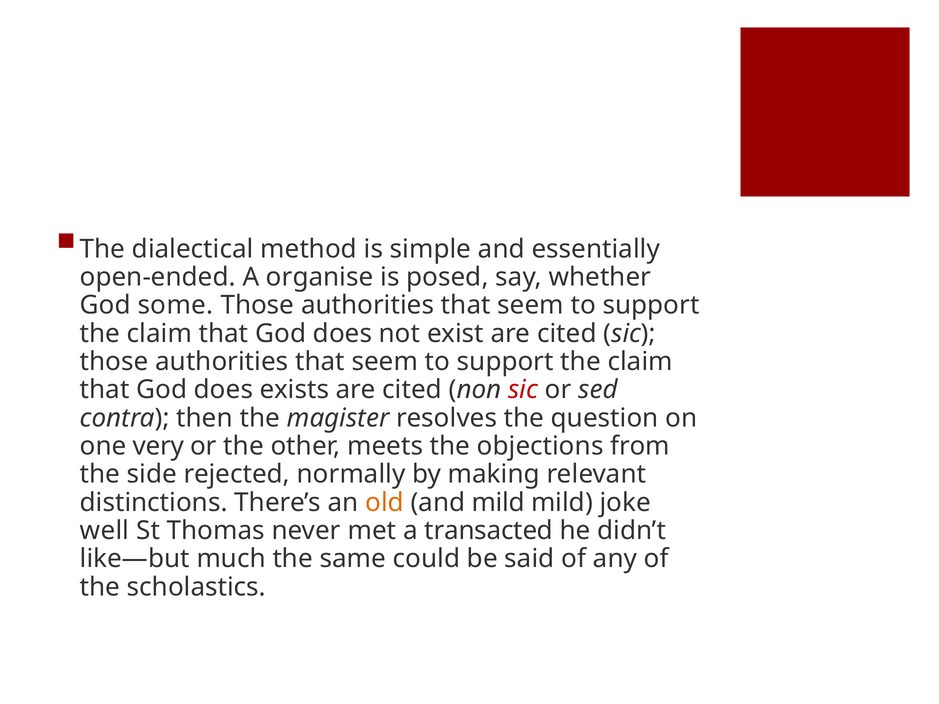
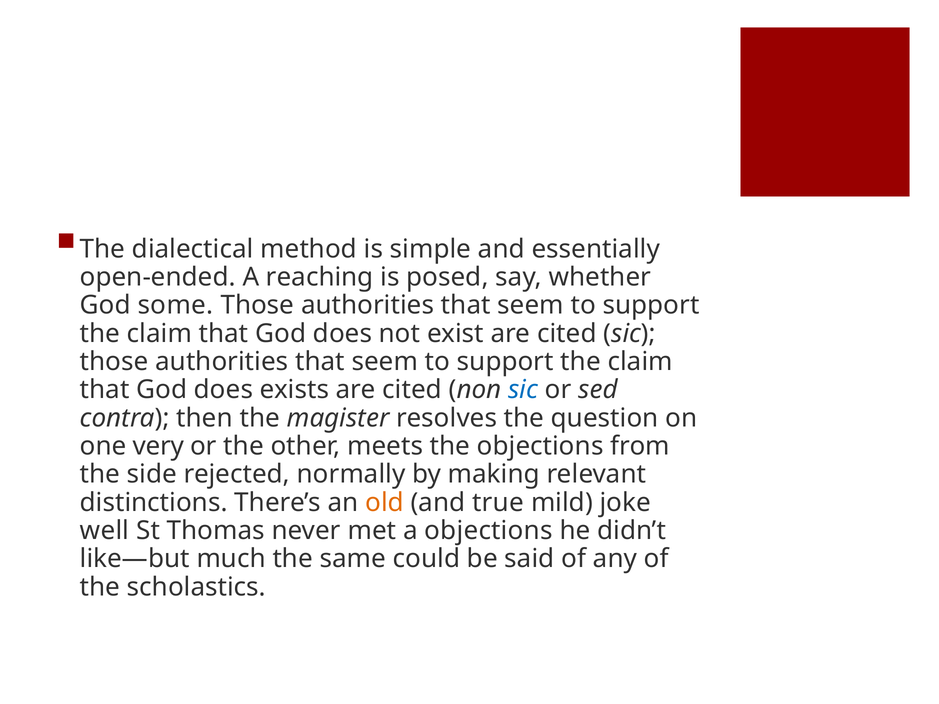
organise: organise -> reaching (320, 277)
sic colour: red -> blue (523, 390)
and mild: mild -> true (498, 503)
a transacted: transacted -> objections (489, 531)
